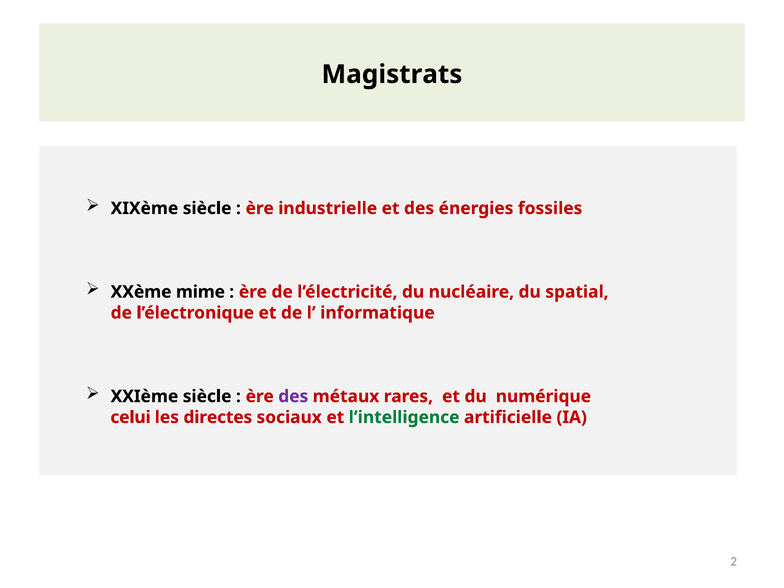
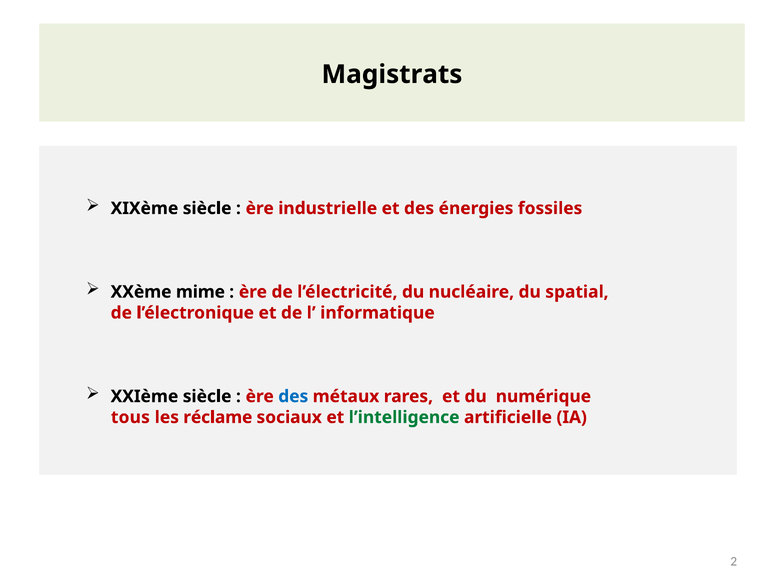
des colour: purple -> blue (293, 396)
celui: celui -> tous (130, 417)
directes: directes -> réclame (218, 417)
